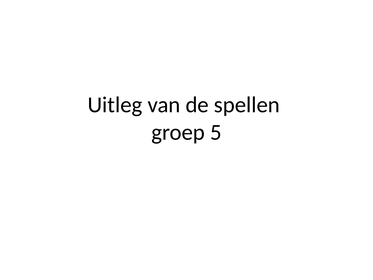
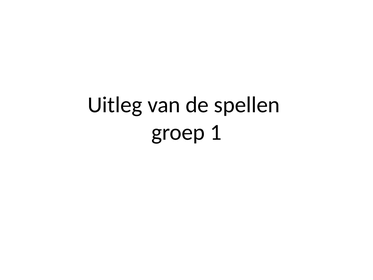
5: 5 -> 1 (216, 132)
